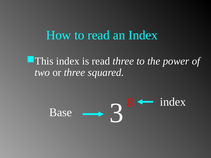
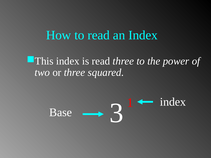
8: 8 -> 1 (130, 103)
